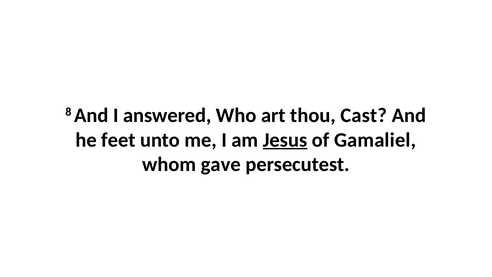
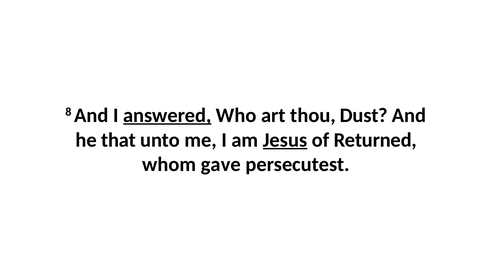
answered underline: none -> present (167, 115)
Cast: Cast -> Dust (364, 115)
feet: feet -> that (119, 140)
Gamaliel: Gamaliel -> Returned (375, 140)
